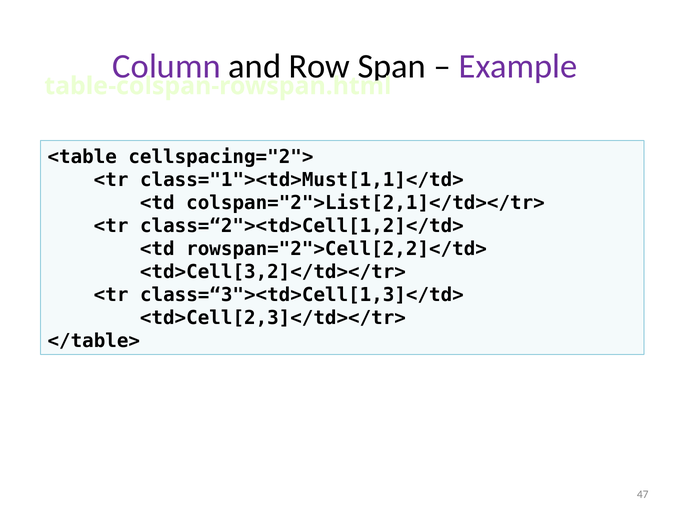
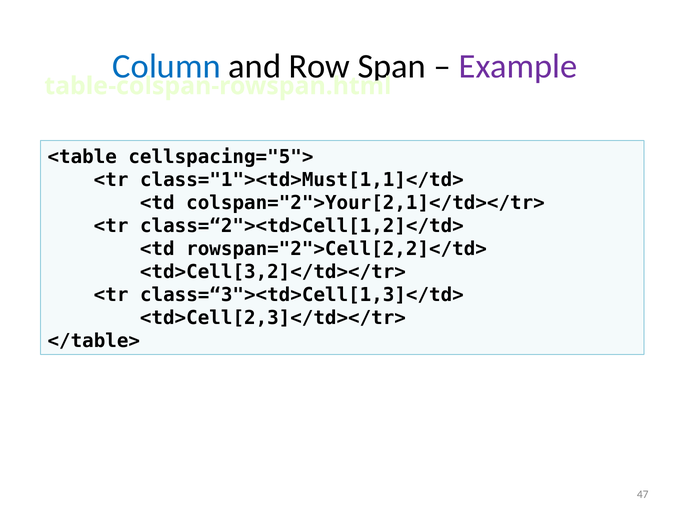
Column colour: purple -> blue (167, 66)
cellspacing="2">: cellspacing="2"> -> cellspacing="5"> (221, 157)
colspan="2">List[2,1]</td></tr>: colspan="2">List[2,1]</td></tr> -> colspan="2">Your[2,1]</td></tr> (366, 203)
